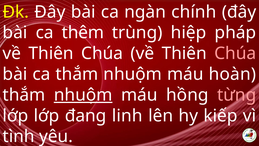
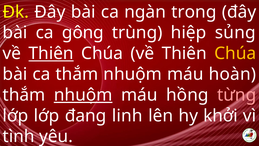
chính: chính -> trong (194, 12)
thêm: thêm -> gông (83, 33)
pháp: pháp -> sủng (235, 33)
Thiên underline: none -> present (51, 53)
Chúa colour: pink -> yellow (235, 53)
kiếp: kiếp -> khởi (221, 115)
